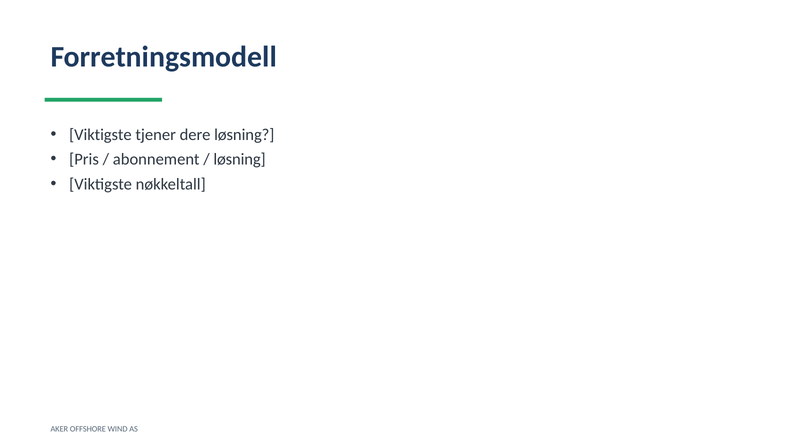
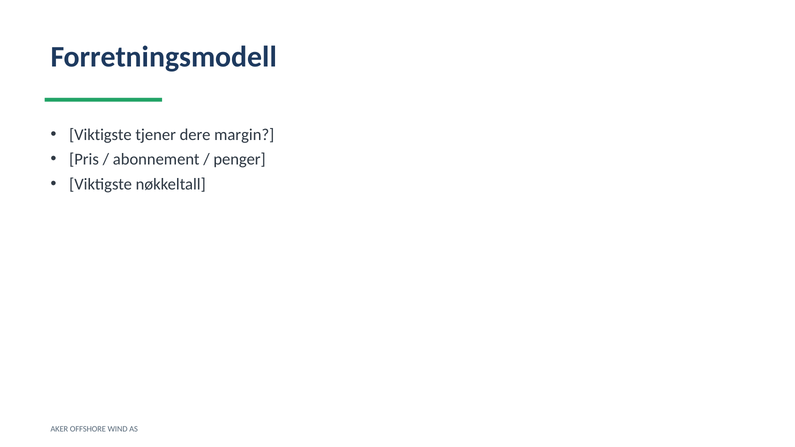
dere løsning: løsning -> margin (244, 135)
løsning: løsning -> penger (240, 160)
